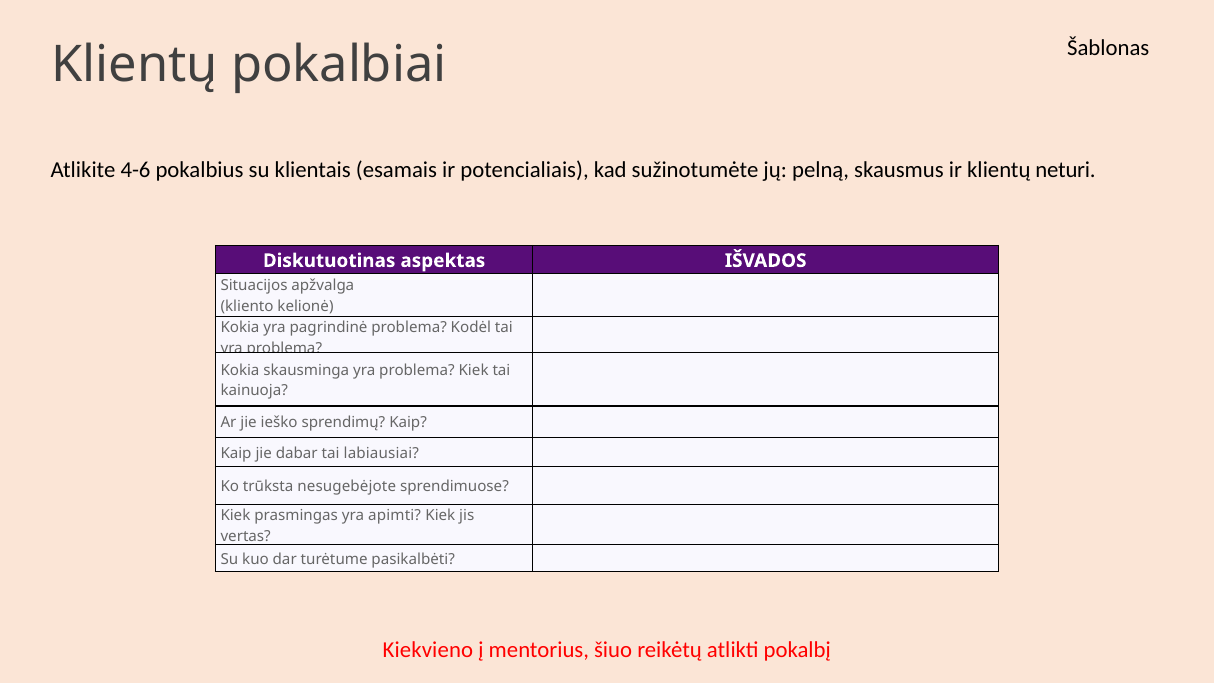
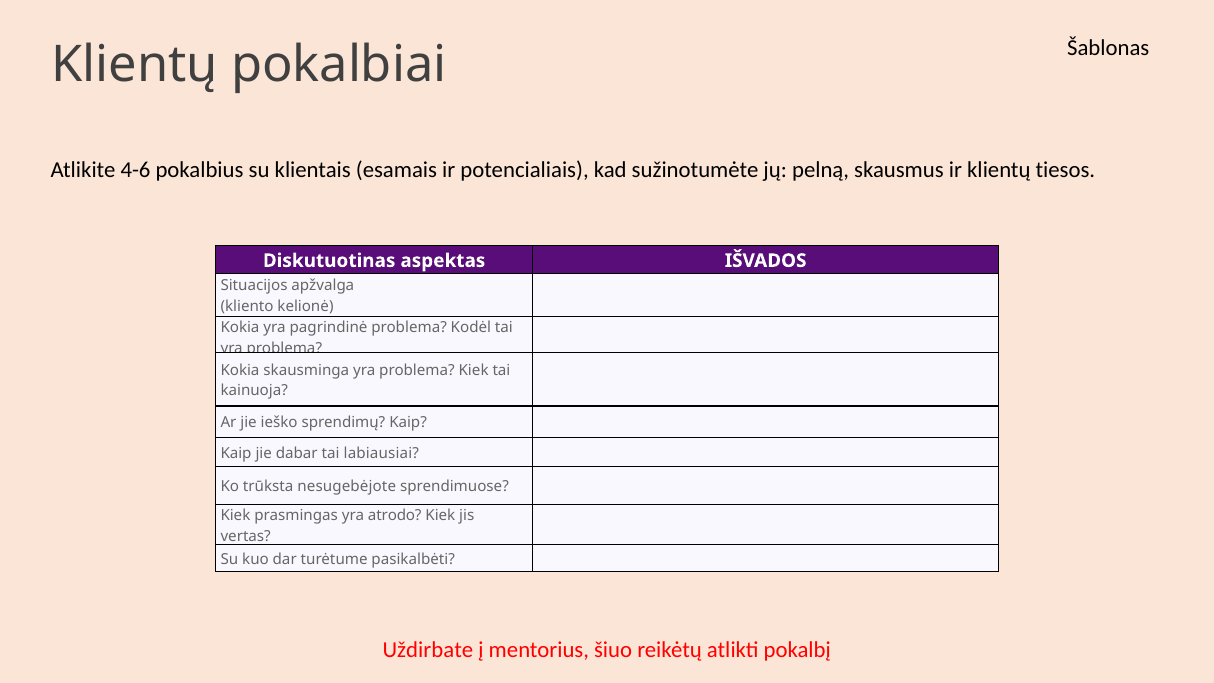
neturi: neturi -> tiesos (1065, 170)
apimti: apimti -> atrodo (395, 516)
Kiekvieno: Kiekvieno -> Uždirbate (428, 650)
